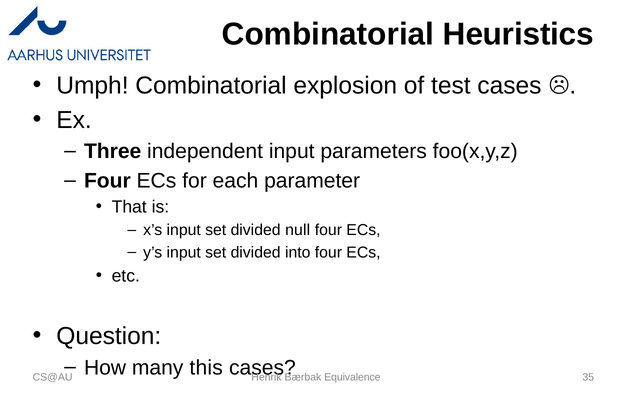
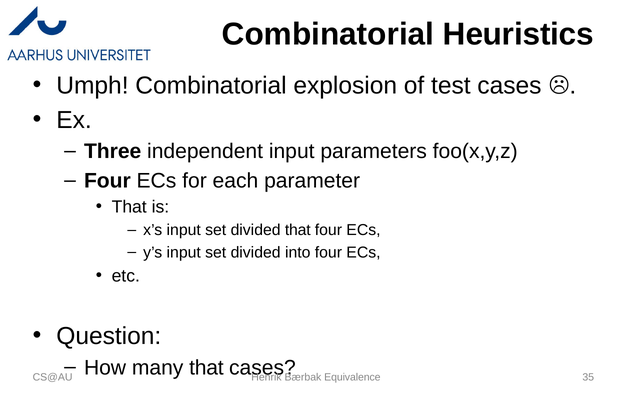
divided null: null -> that (298, 230)
many this: this -> that (206, 368)
